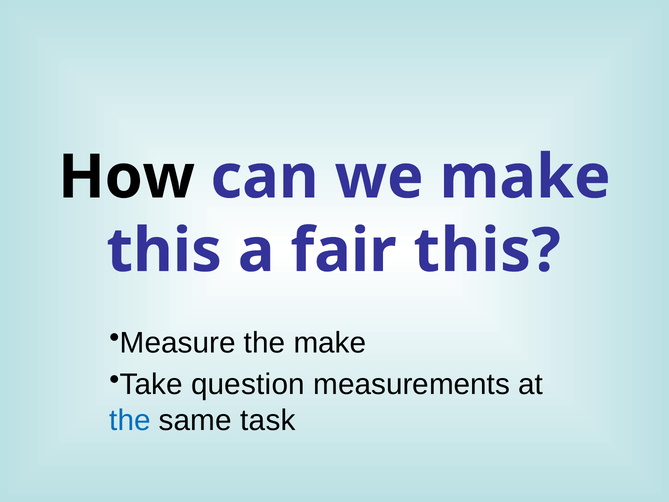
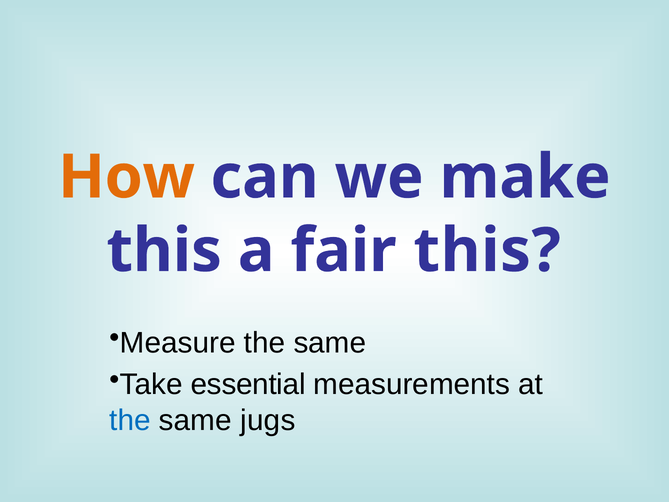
How colour: black -> orange (127, 177)
Measure the make: make -> same (330, 343)
question: question -> essential (248, 384)
task: task -> jugs (268, 420)
